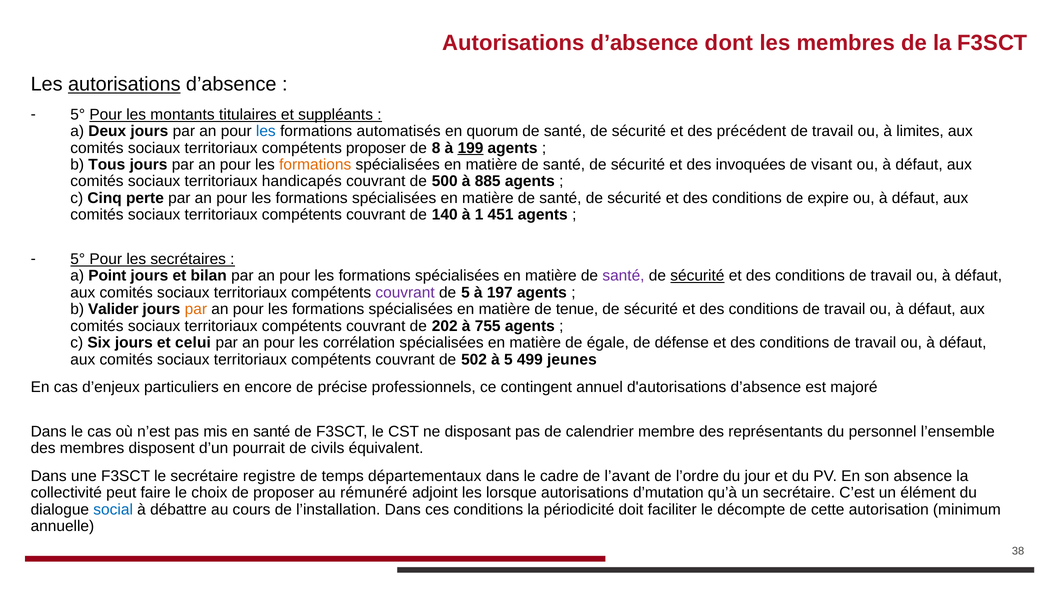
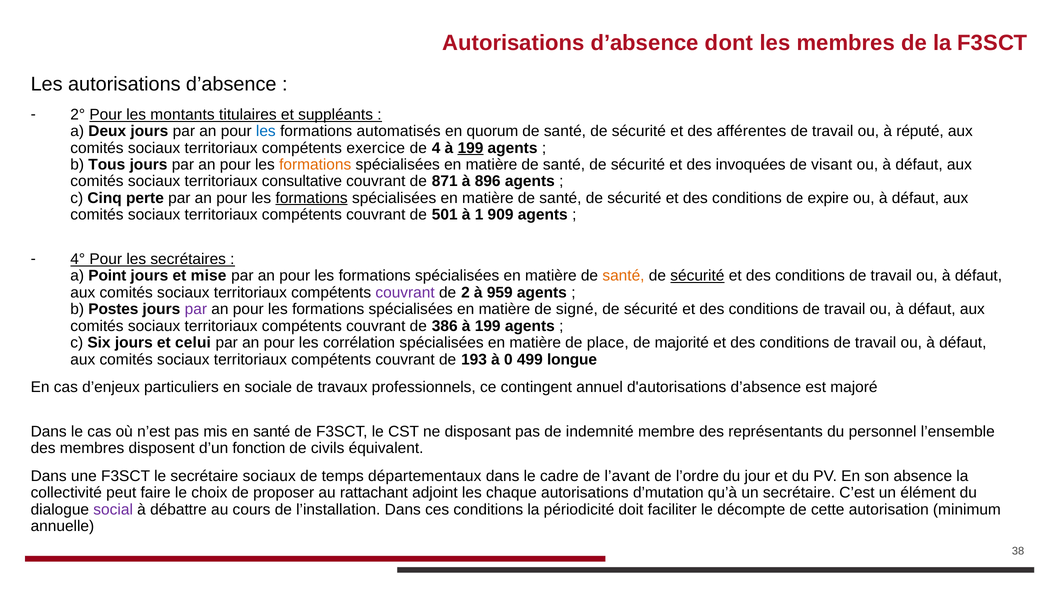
autorisations underline: present -> none (124, 84)
5°: 5° -> 2° (78, 114)
précédent: précédent -> afférentes (751, 131)
limites: limites -> réputé (920, 131)
compétents proposer: proposer -> exercice (376, 148)
8: 8 -> 4 (436, 148)
handicapés: handicapés -> consultative (302, 181)
500: 500 -> 871 (445, 181)
885: 885 -> 896 (488, 181)
formations underline: none -> present (312, 198)
140: 140 -> 501 (445, 215)
451: 451 -> 909 (501, 215)
5°: 5° -> 4° (78, 259)
bilan: bilan -> mise (209, 276)
santé colour: purple -> orange (623, 276)
de 5: 5 -> 2 (465, 292)
197: 197 -> 959 (500, 292)
Valider: Valider -> Postes (113, 309)
par colour: orange -> purple (196, 309)
tenue: tenue -> signé (577, 309)
202: 202 -> 386 (445, 326)
755: 755 -> 199 (488, 326)
égale: égale -> place (608, 343)
défense: défense -> majorité (682, 343)
502: 502 -> 193 (474, 359)
à 5: 5 -> 0 (508, 359)
jeunes: jeunes -> longue (572, 359)
encore: encore -> sociale (268, 387)
précise: précise -> travaux (343, 387)
calendrier: calendrier -> indemnité (600, 431)
pourrait: pourrait -> fonction (259, 448)
secrétaire registre: registre -> sociaux (269, 476)
rémunéré: rémunéré -> rattachant (374, 492)
lorsque: lorsque -> chaque (511, 492)
social colour: blue -> purple (113, 509)
